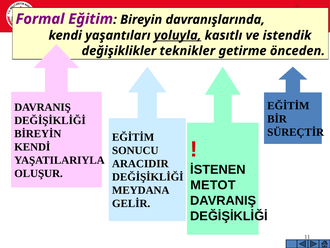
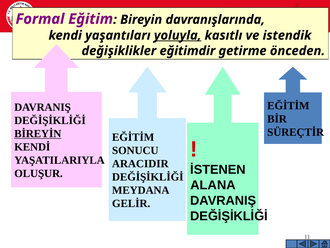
teknikler: teknikler -> eğitimdir (187, 51)
BİREYİN underline: none -> present (38, 134)
METOT: METOT -> ALANA (213, 185)
